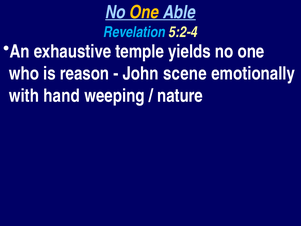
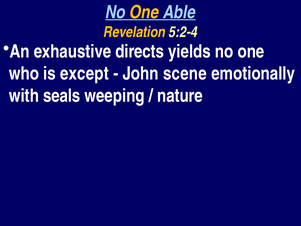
Revelation colour: light blue -> yellow (134, 32)
temple: temple -> directs (140, 51)
reason: reason -> except (84, 74)
hand: hand -> seals (62, 96)
